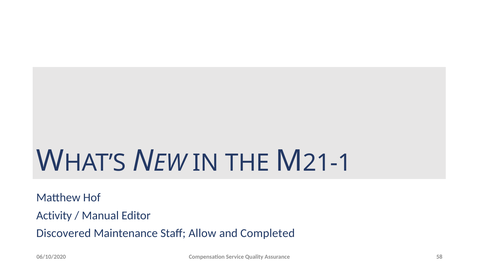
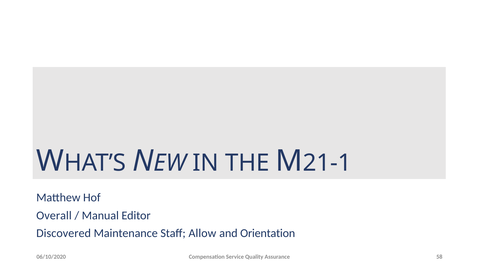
Activity: Activity -> Overall (54, 216)
Completed: Completed -> Orientation (268, 234)
